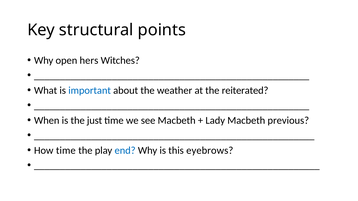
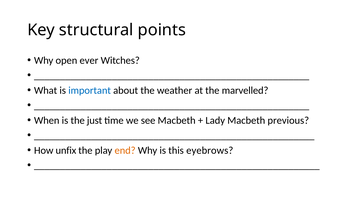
hers: hers -> ever (89, 61)
reiterated: reiterated -> marvelled (245, 91)
How time: time -> unfix (66, 151)
end colour: blue -> orange (125, 151)
